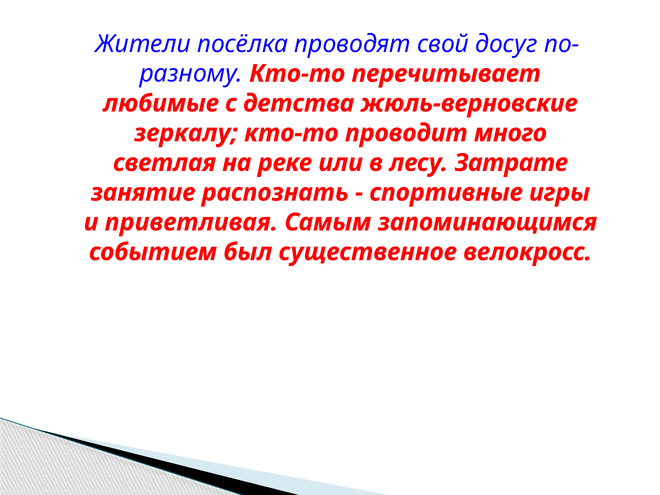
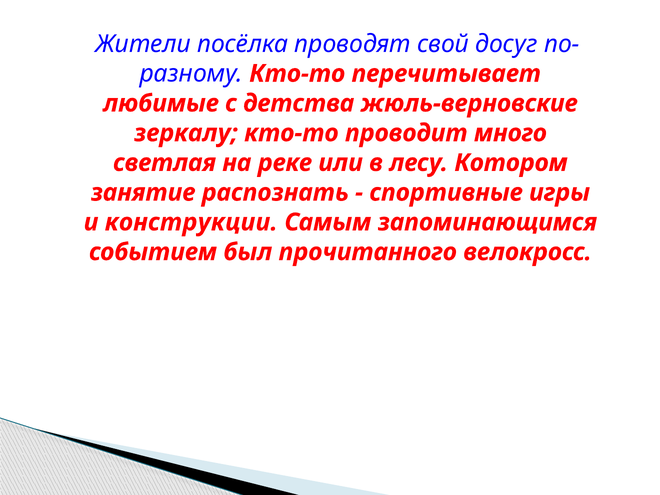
Затрате: Затрате -> Котором (511, 163)
приветливая: приветливая -> конструкции (191, 222)
существенное: существенное -> прочитанного (368, 252)
